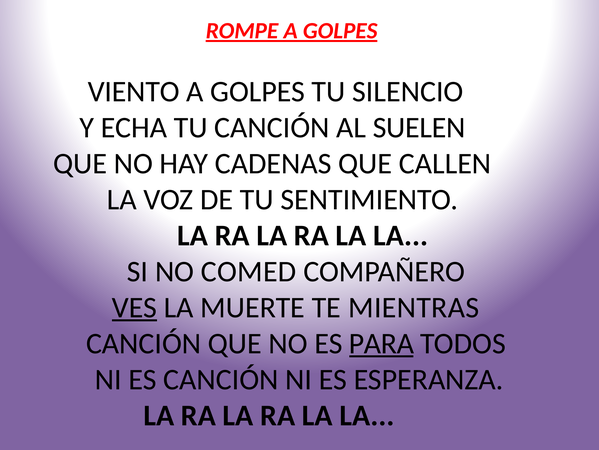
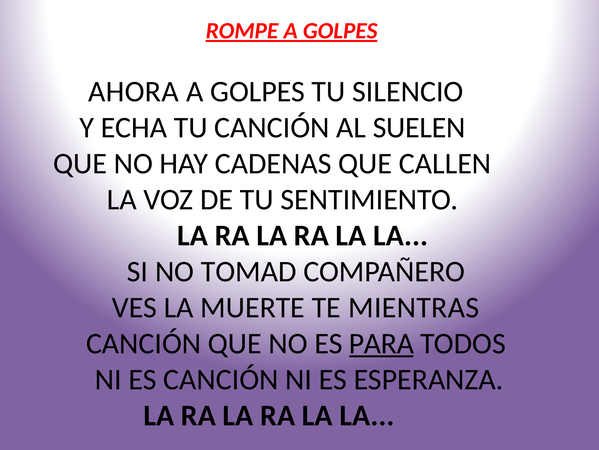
VIENTO: VIENTO -> AHORA (133, 91)
COMED: COMED -> TOMAD (249, 271)
VES underline: present -> none (134, 307)
